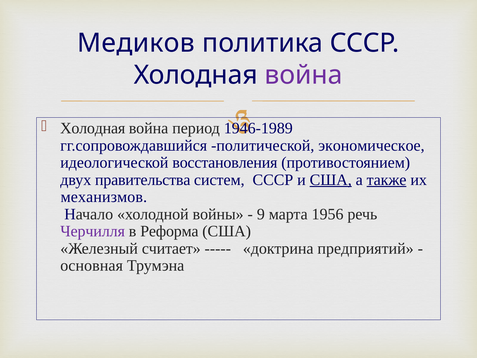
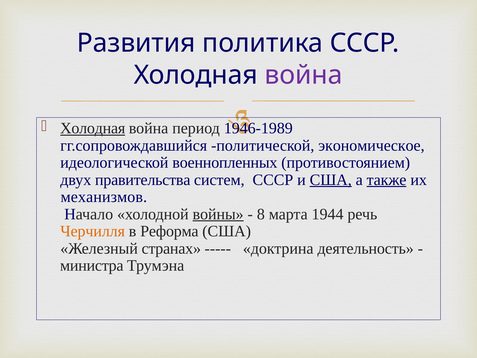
Медиков: Медиков -> Развития (136, 43)
Холодная underline: none -> present (93, 128)
восстановления: восстановления -> военнопленных (225, 162)
войны underline: none -> present (218, 214)
9: 9 -> 8 (261, 214)
1956: 1956 -> 1944 (328, 214)
Черчилля colour: purple -> orange (93, 231)
считает: считает -> странах (171, 248)
предприятий: предприятий -> деятельность (366, 248)
основная: основная -> министра (92, 265)
